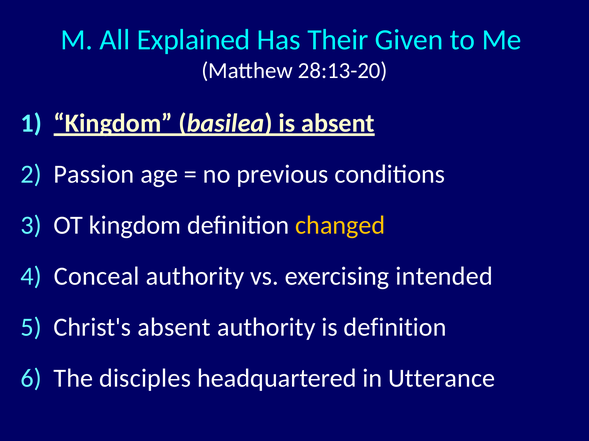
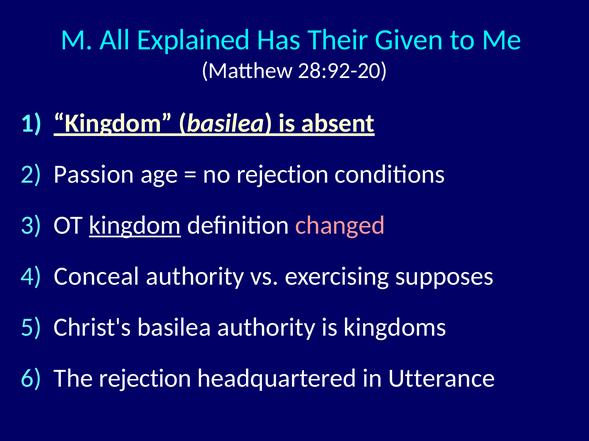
28:13-20: 28:13-20 -> 28:92-20 (343, 71)
no previous: previous -> rejection (283, 175)
kingdom underline: none -> present (135, 226)
changed colour: yellow -> pink (340, 226)
intended: intended -> supposes (444, 277)
Christ's absent: absent -> basilea (174, 328)
is definition: definition -> kingdoms (395, 328)
The disciples: disciples -> rejection (145, 379)
